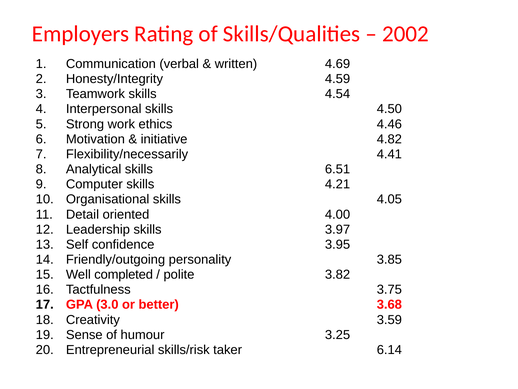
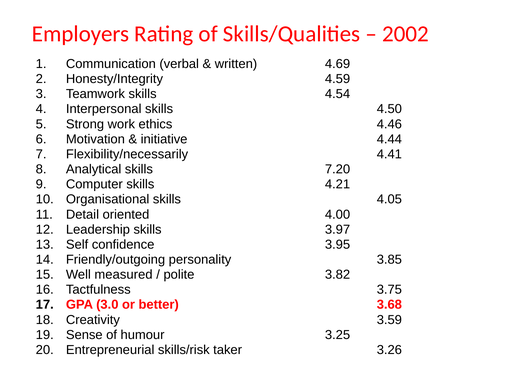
4.82: 4.82 -> 4.44 (389, 139)
6.51: 6.51 -> 7.20 (338, 169)
completed: completed -> measured (124, 274)
6.14: 6.14 -> 3.26 (389, 349)
